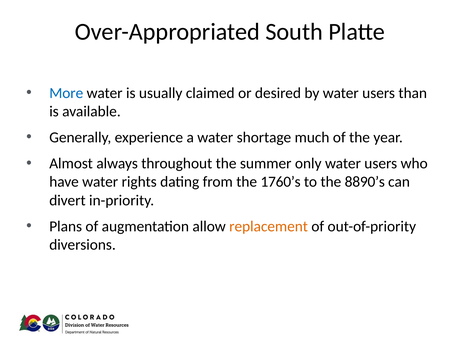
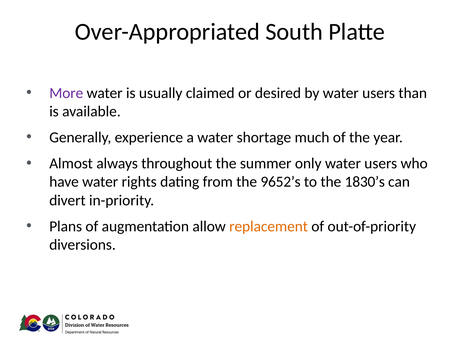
More colour: blue -> purple (66, 93)
1760’s: 1760’s -> 9652’s (281, 182)
8890’s: 8890’s -> 1830’s (365, 182)
